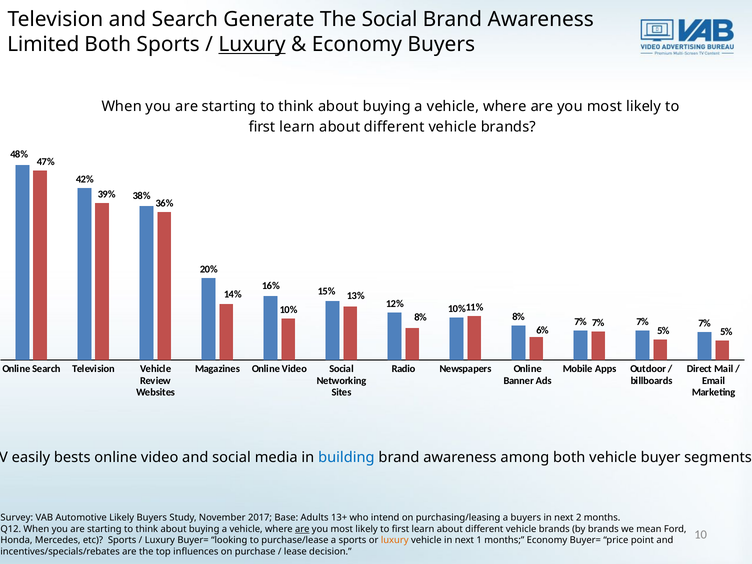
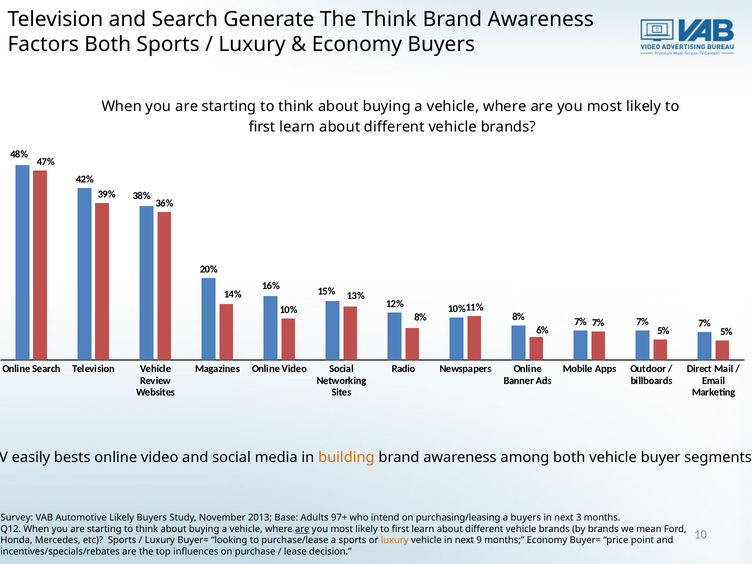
The Social: Social -> Think (389, 19)
Limited: Limited -> Factors (43, 45)
Luxury underline: present -> none (252, 45)
building colour: blue -> orange (346, 458)
2017: 2017 -> 2013 (260, 518)
13+: 13+ -> 97+ (339, 518)
2: 2 -> 3 (579, 518)
1: 1 -> 9 (479, 540)
